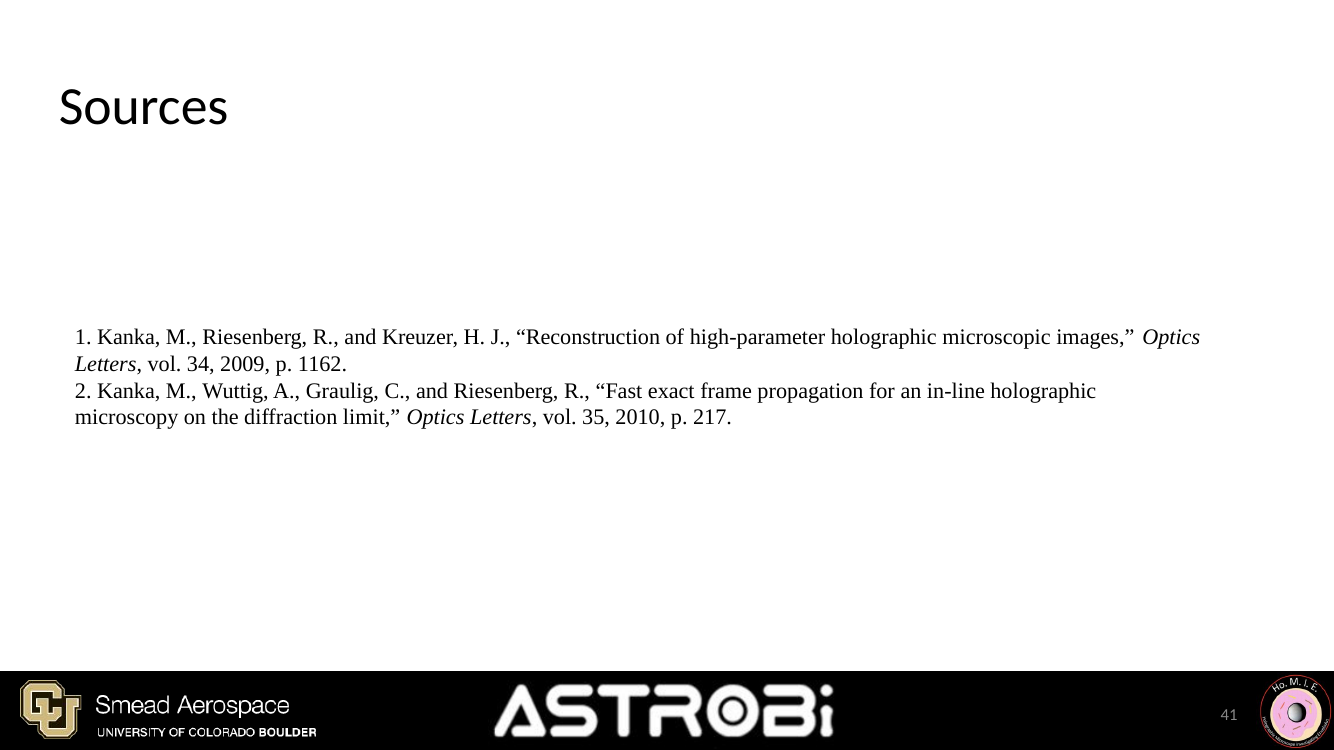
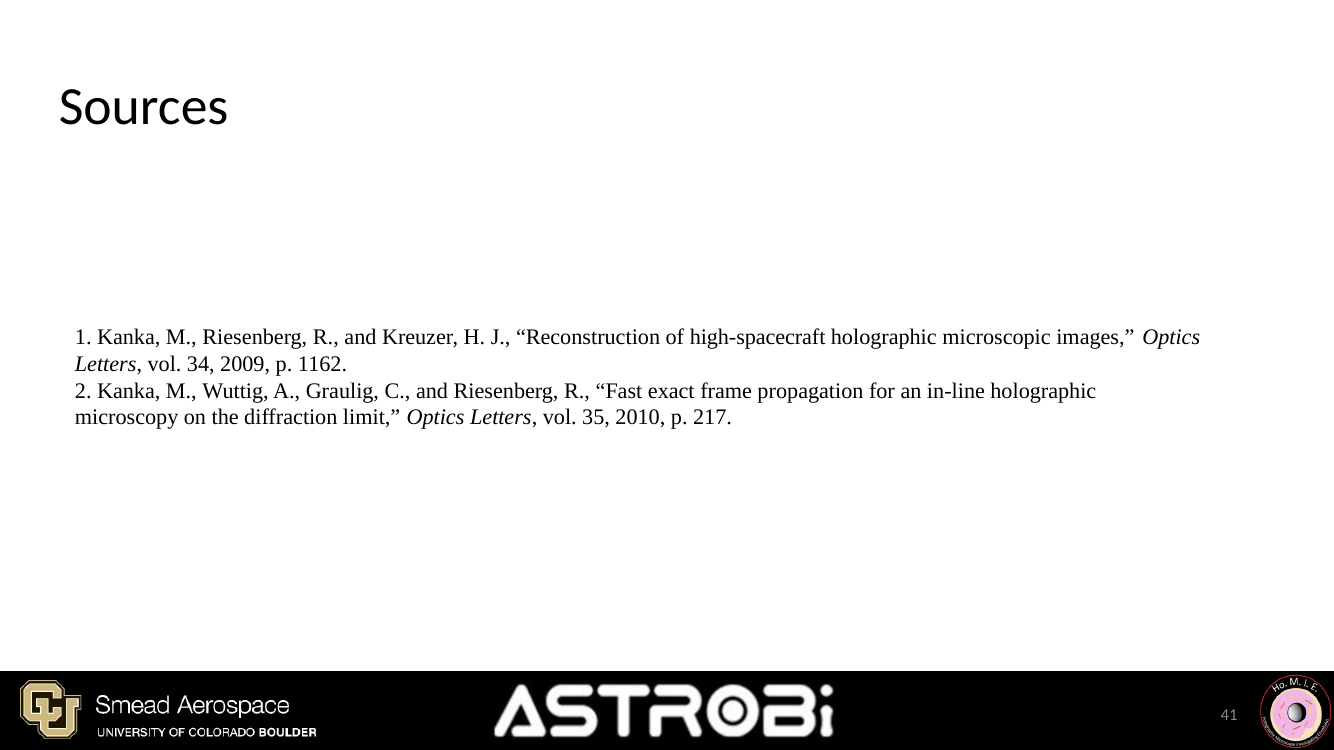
high-parameter: high-parameter -> high-spacecraft (758, 338)
